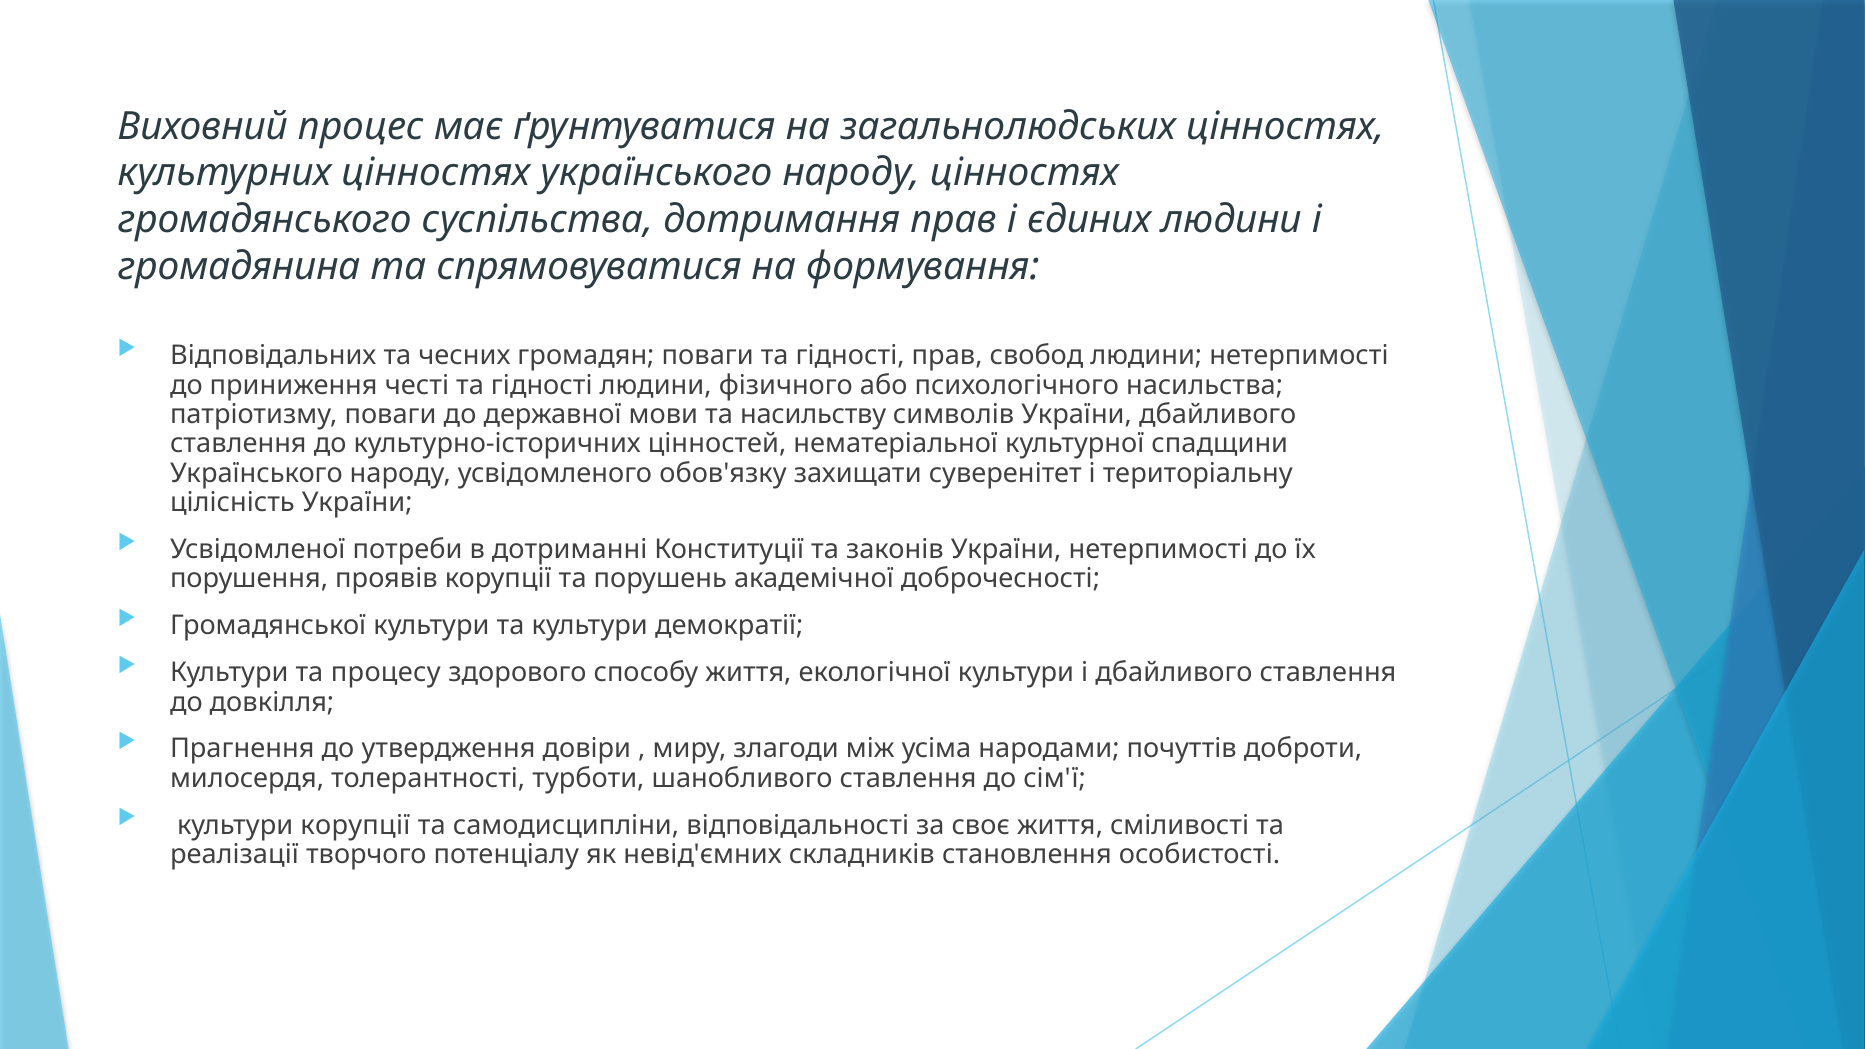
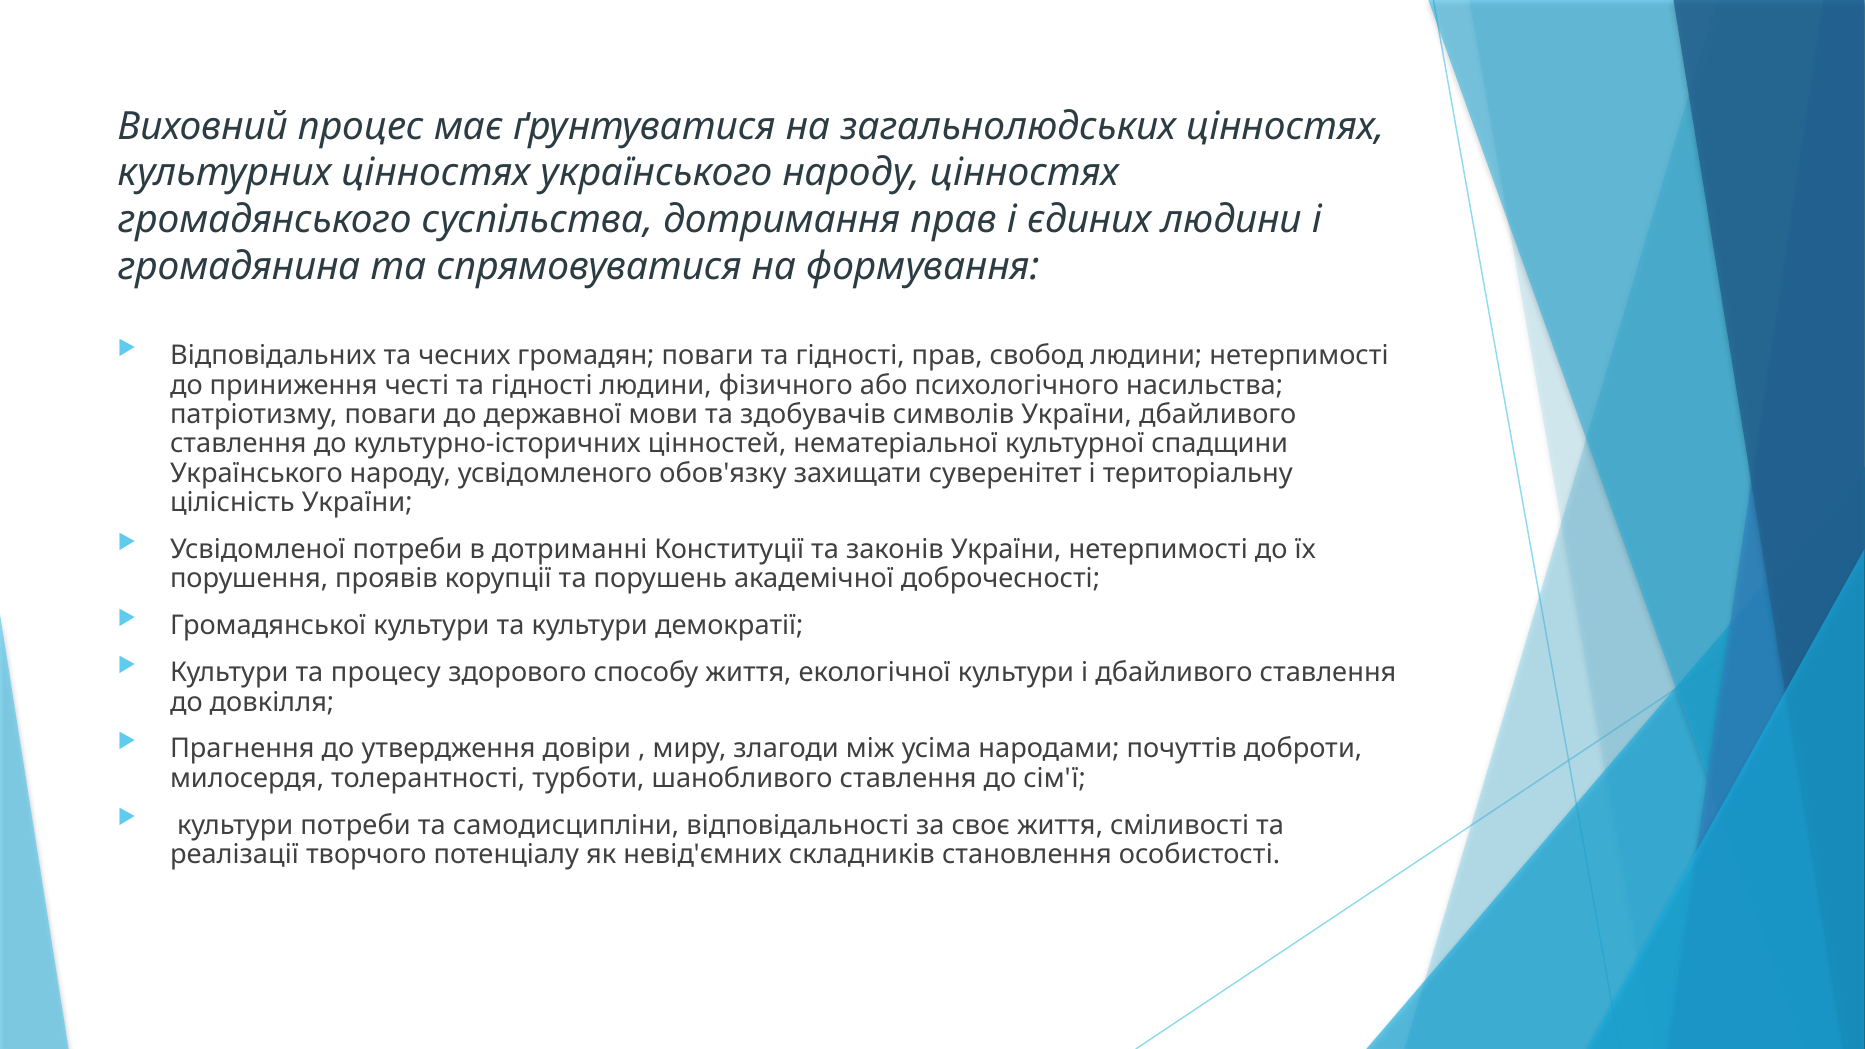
насильству: насильству -> здобувачів (813, 415)
культури корупції: корупції -> потреби (355, 825)
